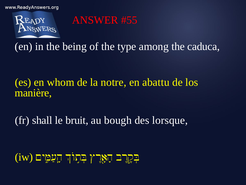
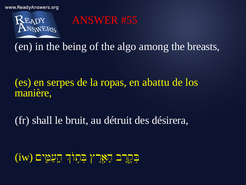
type: type -> algo (127, 46)
caduca: caduca -> breasts (204, 46)
whom: whom -> serpes (61, 82)
notre: notre -> ropas (114, 82)
bough: bough -> détruit (118, 120)
lorsque: lorsque -> désirera (170, 120)
